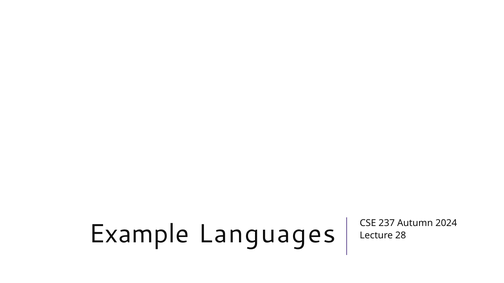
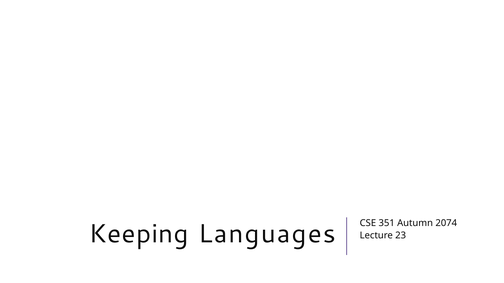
Example: Example -> Keeping (139, 234)
237: 237 -> 351 (387, 224)
2024: 2024 -> 2074 (446, 224)
28: 28 -> 23 (401, 236)
